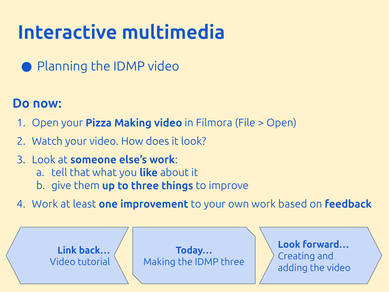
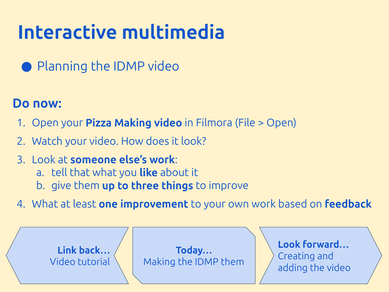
Work: Work -> What (45, 204)
IDMP three: three -> them (233, 262)
